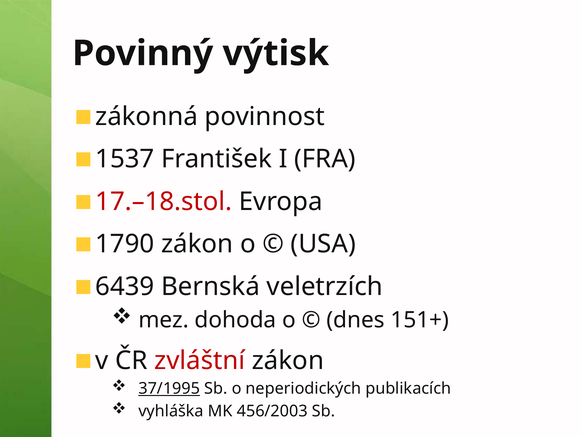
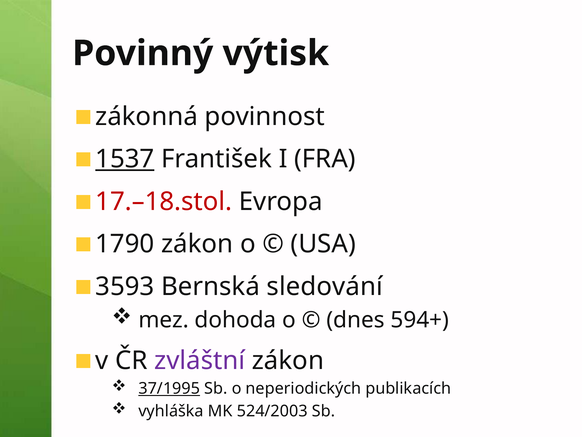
1537 underline: none -> present (125, 159)
6439: 6439 -> 3593 (125, 286)
veletrzích: veletrzích -> sledování (325, 286)
151+: 151+ -> 594+ (420, 320)
zvláštní colour: red -> purple (200, 360)
456/2003: 456/2003 -> 524/2003 (272, 411)
